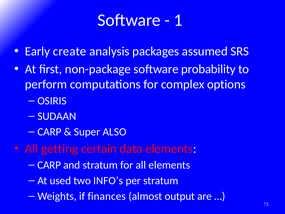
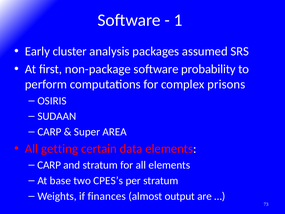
create: create -> cluster (70, 51)
options: options -> prisons (226, 84)
ALSO: ALSO -> AREA (115, 132)
used: used -> base (60, 180)
INFO’s: INFO’s -> CPES’s (108, 180)
